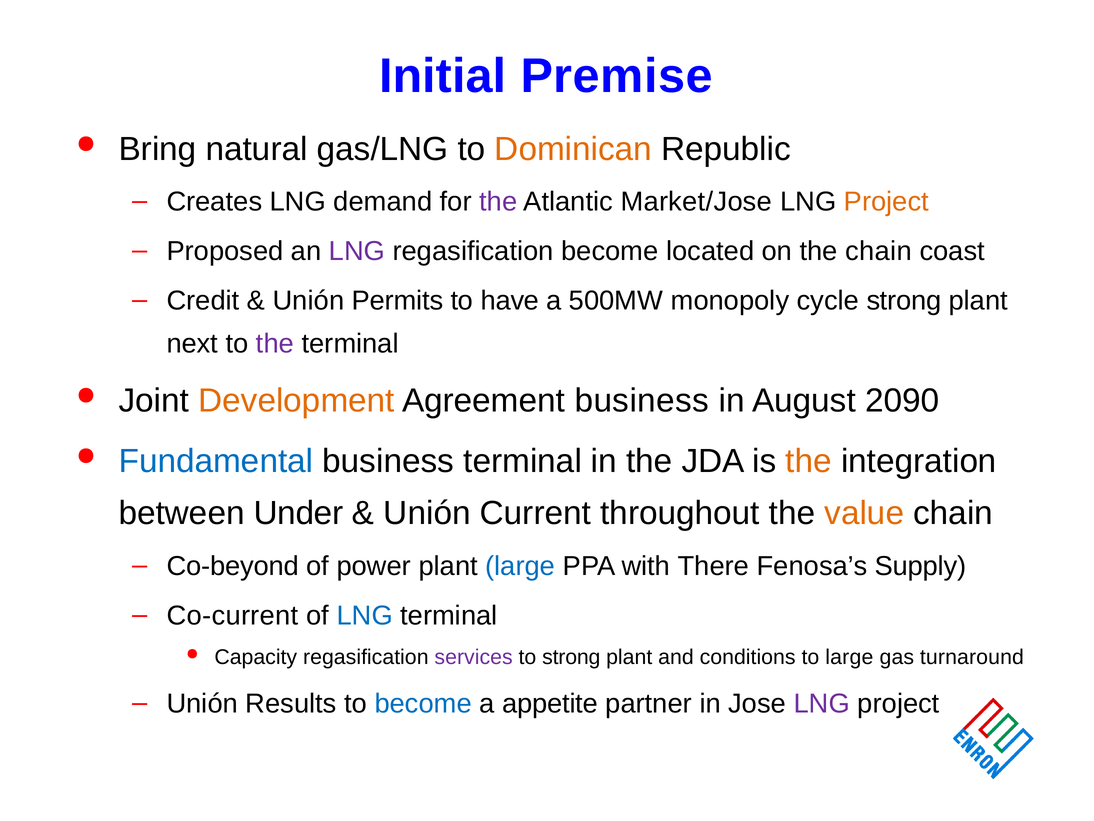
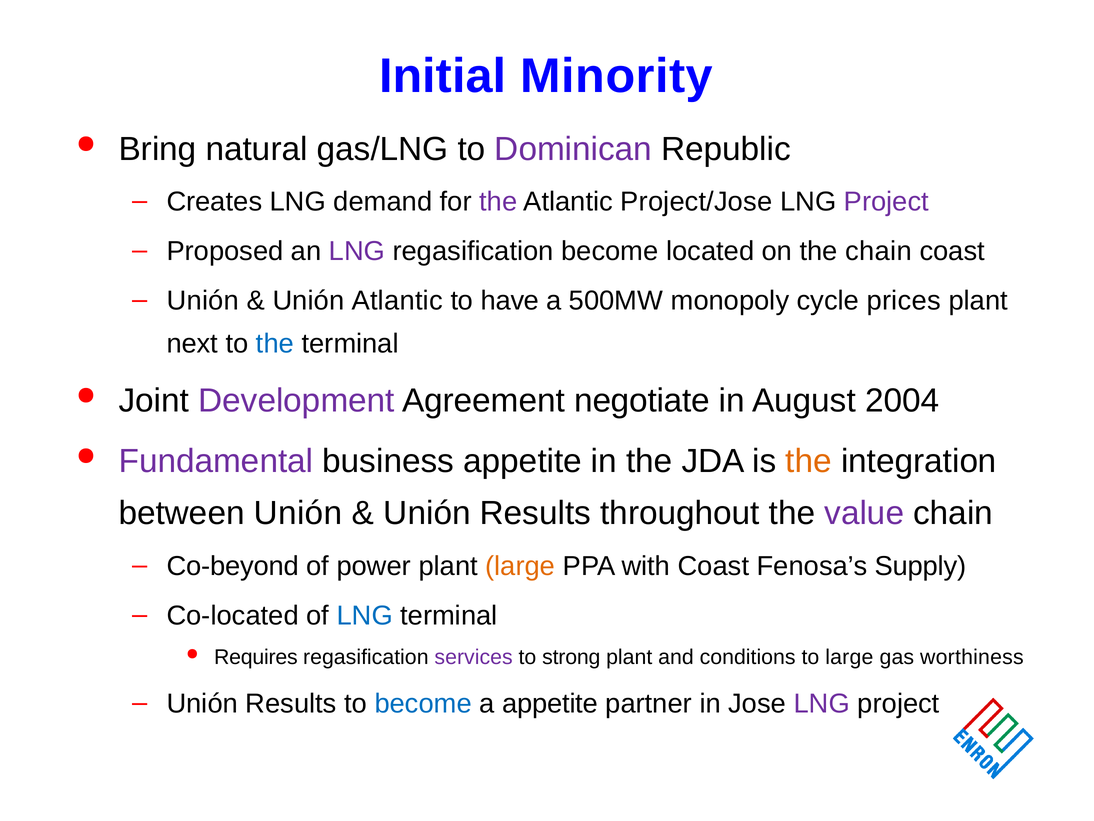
Premise: Premise -> Minority (617, 76)
Dominican colour: orange -> purple (573, 149)
Market/Jose: Market/Jose -> Project/Jose (696, 202)
Project colour: orange -> purple (886, 202)
Credit: Credit -> Unión (203, 301)
Unión Permits: Permits -> Atlantic (397, 301)
cycle strong: strong -> prices (904, 301)
the colour: purple -> blue (275, 343)
Development colour: orange -> purple (296, 401)
Agreement business: business -> negotiate (642, 401)
2090: 2090 -> 2004 (902, 401)
Fundamental colour: blue -> purple (216, 461)
business terminal: terminal -> appetite (523, 461)
between Under: Under -> Unión (298, 513)
Current: Current -> Results (535, 513)
value colour: orange -> purple (864, 513)
large colour: blue -> orange (520, 566)
with There: There -> Coast (713, 566)
Co-current: Co-current -> Co-located (233, 615)
Capacity: Capacity -> Requires (256, 657)
turnaround: turnaround -> worthiness (972, 657)
